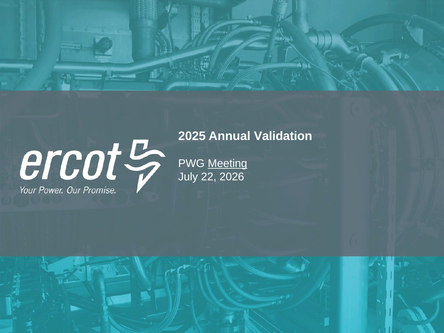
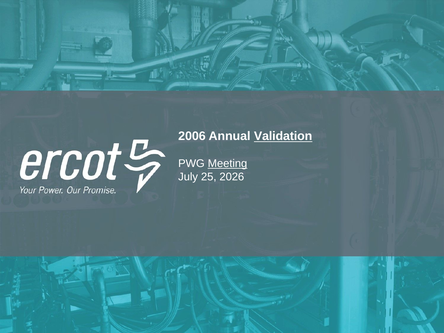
2025: 2025 -> 2006 (192, 136)
Validation underline: none -> present (283, 136)
22: 22 -> 25 (209, 177)
